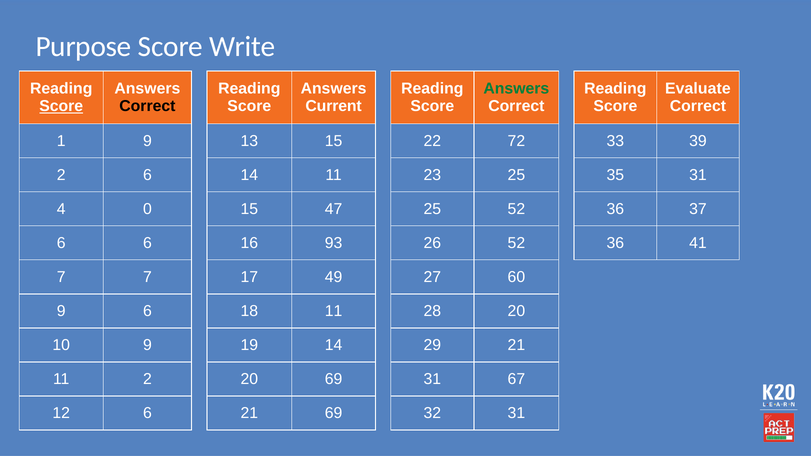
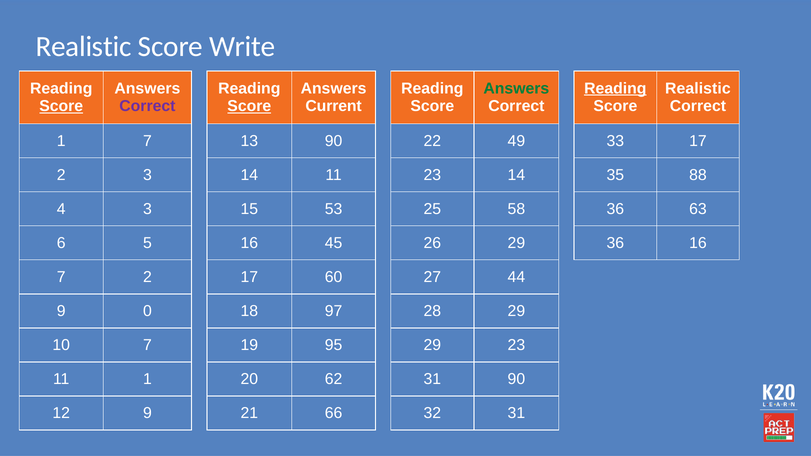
Purpose: Purpose -> Realistic (84, 47)
Reading underline: none -> present (615, 88)
Evaluate: Evaluate -> Realistic (698, 88)
Correct colour: black -> purple (147, 106)
Score underline: none -> present (249, 106)
1 9: 9 -> 7 (147, 141)
13 15: 15 -> 90 (334, 141)
72: 72 -> 49 (516, 141)
33 39: 39 -> 17 (698, 141)
2 6: 6 -> 3 (147, 175)
23 25: 25 -> 14 (516, 175)
35 31: 31 -> 88 (698, 175)
4 0: 0 -> 3 (147, 209)
47: 47 -> 53 (334, 209)
25 52: 52 -> 58 (516, 209)
37: 37 -> 63 (698, 209)
6 6: 6 -> 5 (147, 243)
93: 93 -> 45 (334, 243)
26 52: 52 -> 29 (516, 243)
36 41: 41 -> 16 (698, 243)
7: 7 -> 2 (147, 277)
49: 49 -> 60 (334, 277)
60: 60 -> 44 (516, 277)
9 6: 6 -> 0 (147, 311)
18 11: 11 -> 97 (334, 311)
28 20: 20 -> 29 (516, 311)
10 9: 9 -> 7 (147, 345)
19 14: 14 -> 95 (334, 345)
29 21: 21 -> 23 (516, 345)
11 2: 2 -> 1 (147, 379)
20 69: 69 -> 62 (334, 379)
31 67: 67 -> 90 (516, 379)
12 6: 6 -> 9 (147, 413)
21 69: 69 -> 66 (334, 413)
